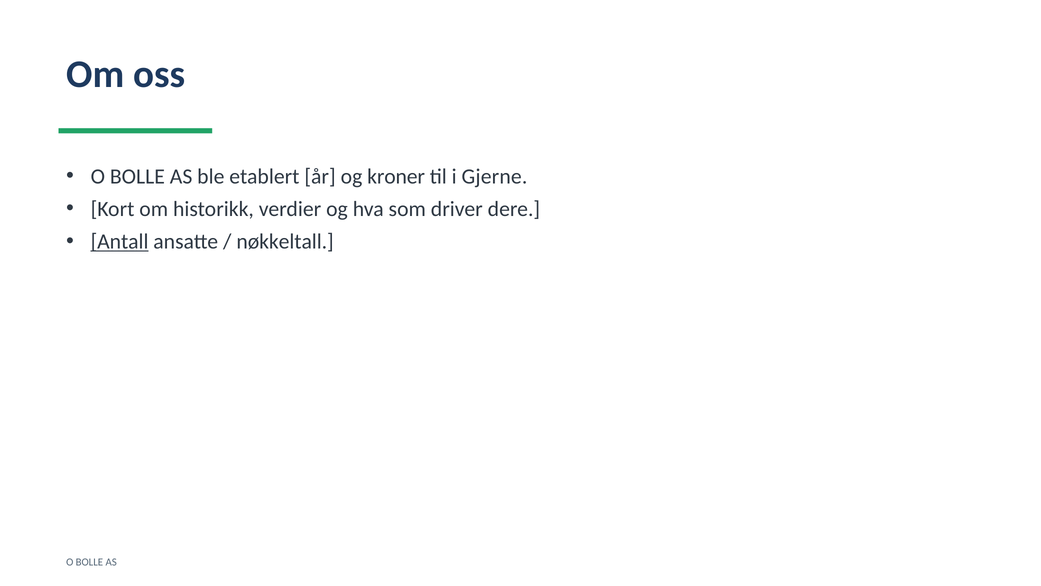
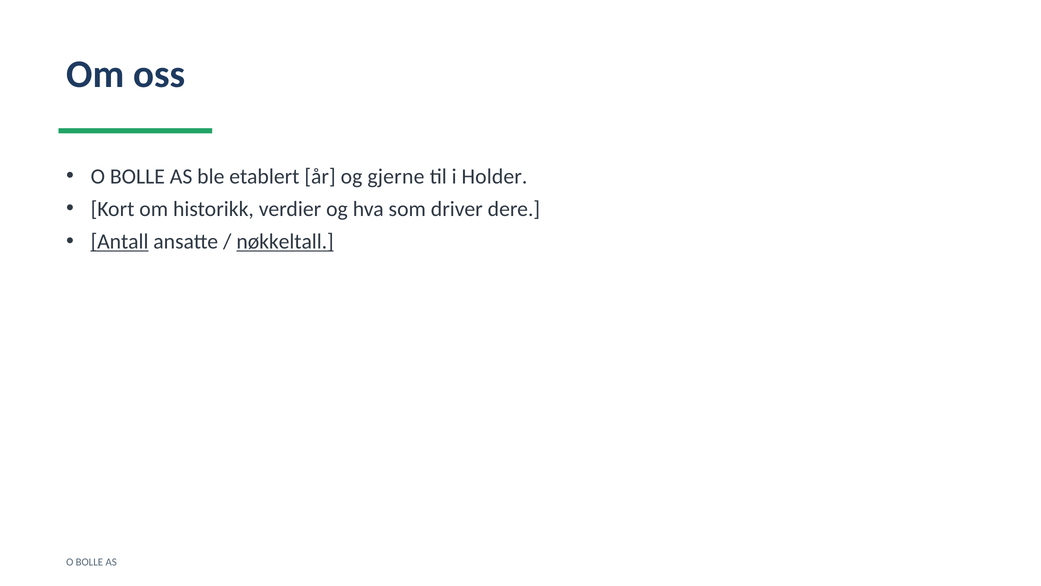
kroner: kroner -> gjerne (396, 176)
Gjerne: Gjerne -> Holder (495, 176)
nøkkeltall underline: none -> present (285, 241)
